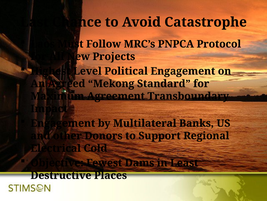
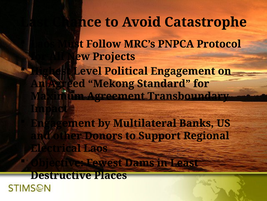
Electrical Cold: Cold -> Laos (95, 148)
